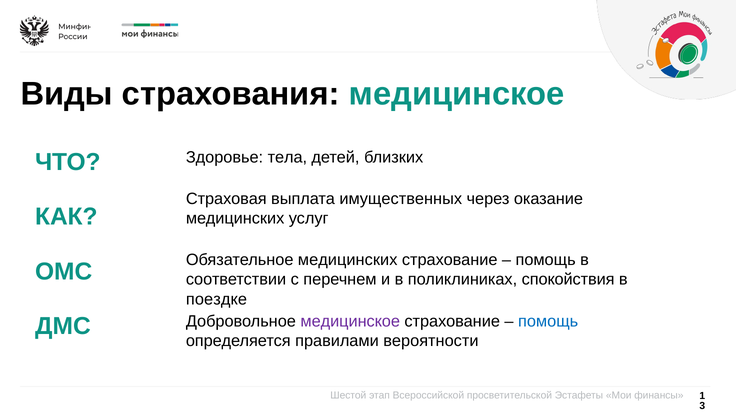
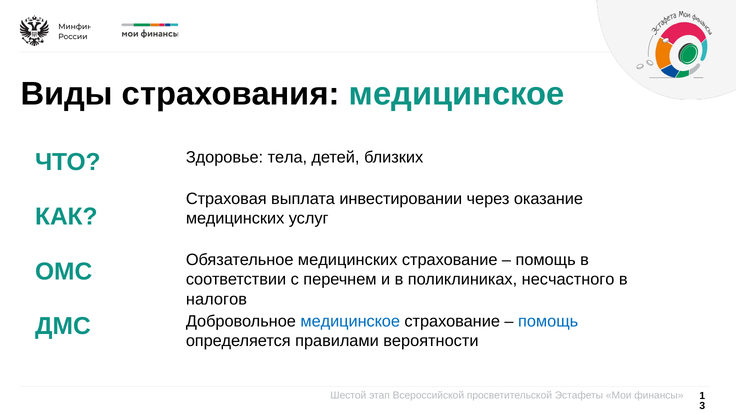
имущественных: имущественных -> инвестировании (401, 199)
спокойствия: спокойствия -> несчастного (568, 280)
поездке: поездке -> налогов (216, 299)
медицинское colour: purple -> blue (350, 321)
